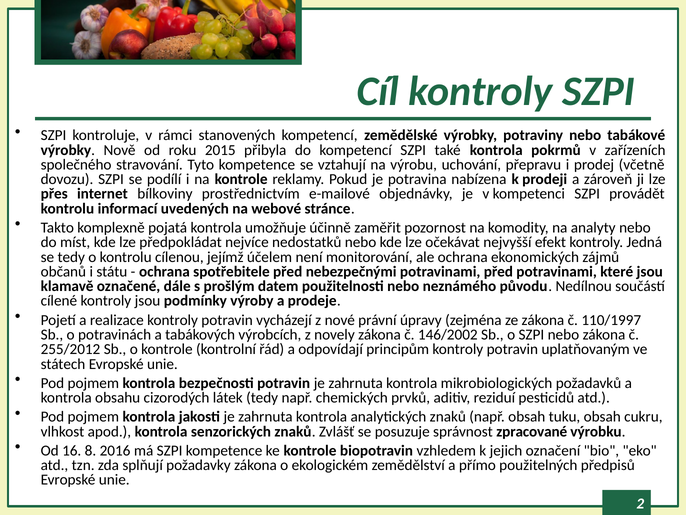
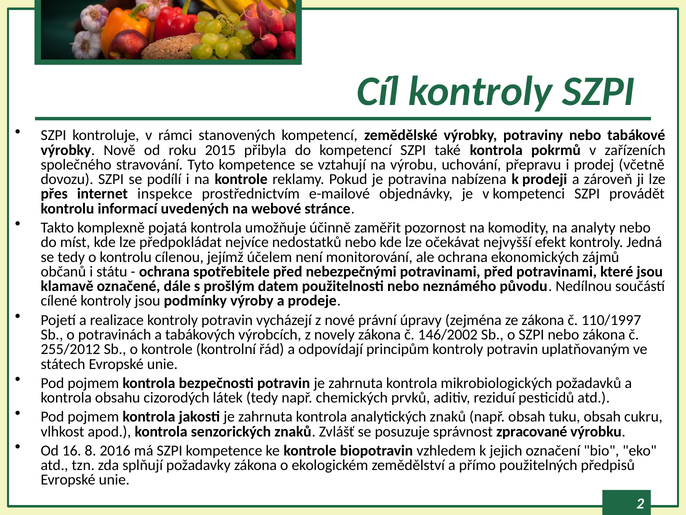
bílkoviny: bílkoviny -> inspekce (165, 194)
